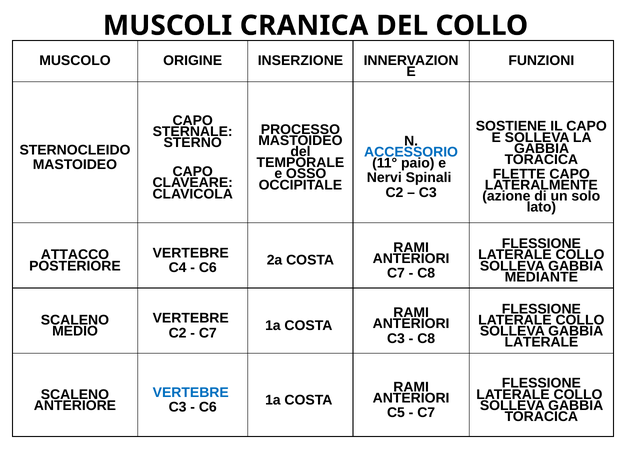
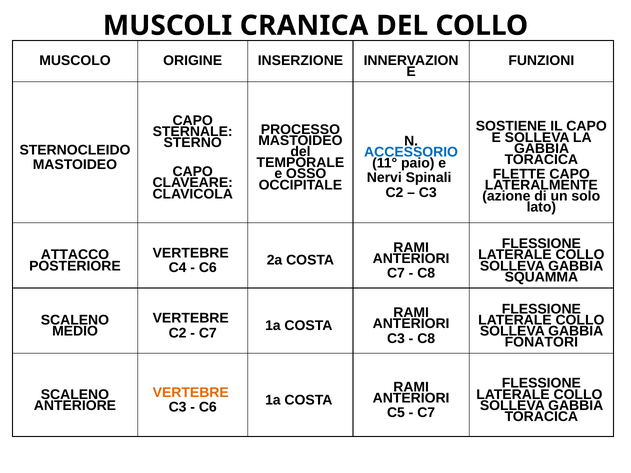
MEDIANTE: MEDIANTE -> SQUAMMA (541, 277)
LATERALE: LATERALE -> FONATORI (541, 342)
VERTEBRE colour: blue -> orange (191, 393)
